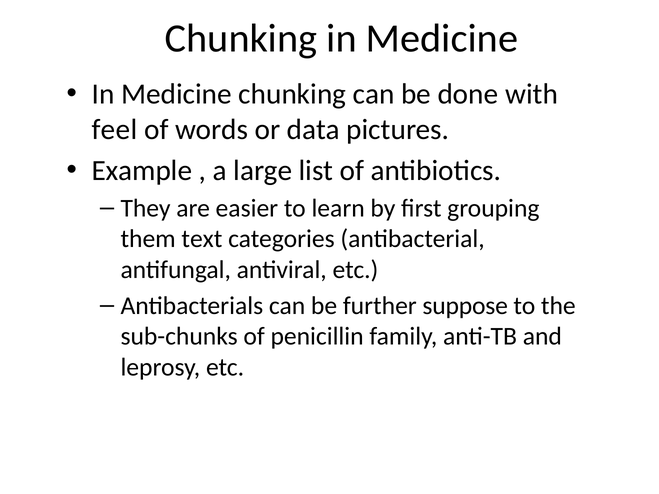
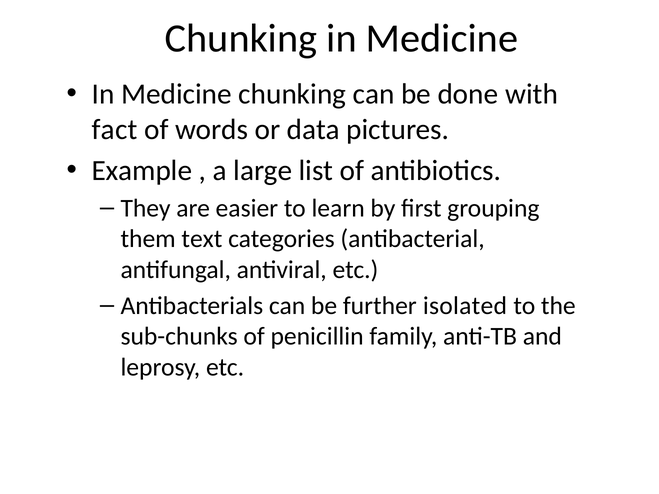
feel: feel -> fact (115, 129)
suppose: suppose -> isolated (465, 306)
